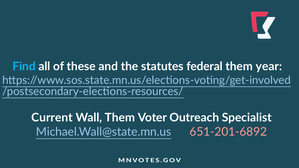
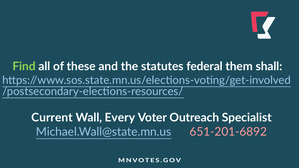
Find colour: light blue -> light green (24, 66)
year: year -> shall (269, 66)
Wall Them: Them -> Every (120, 118)
